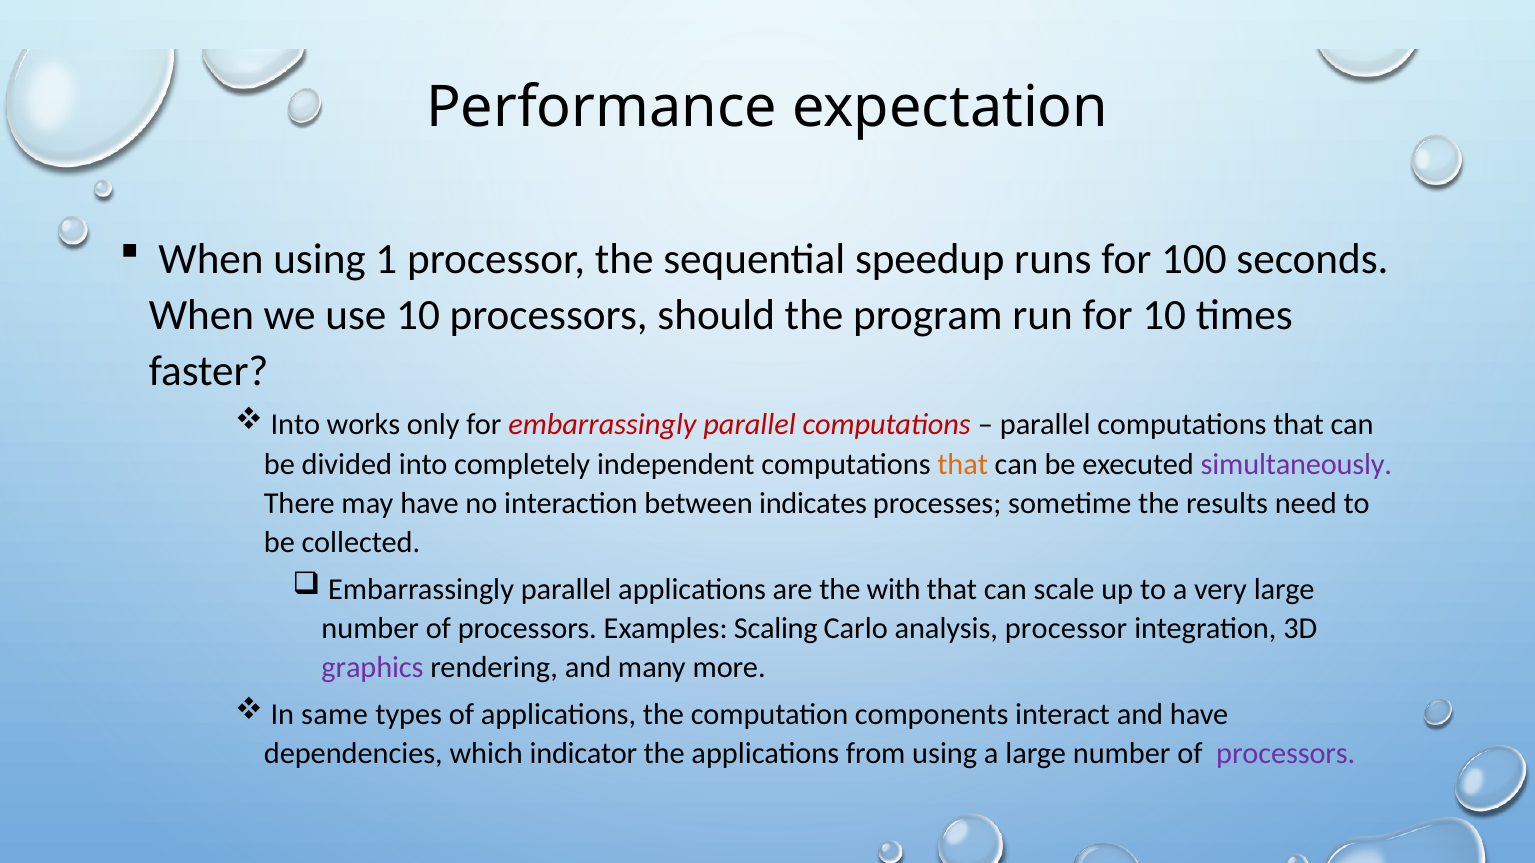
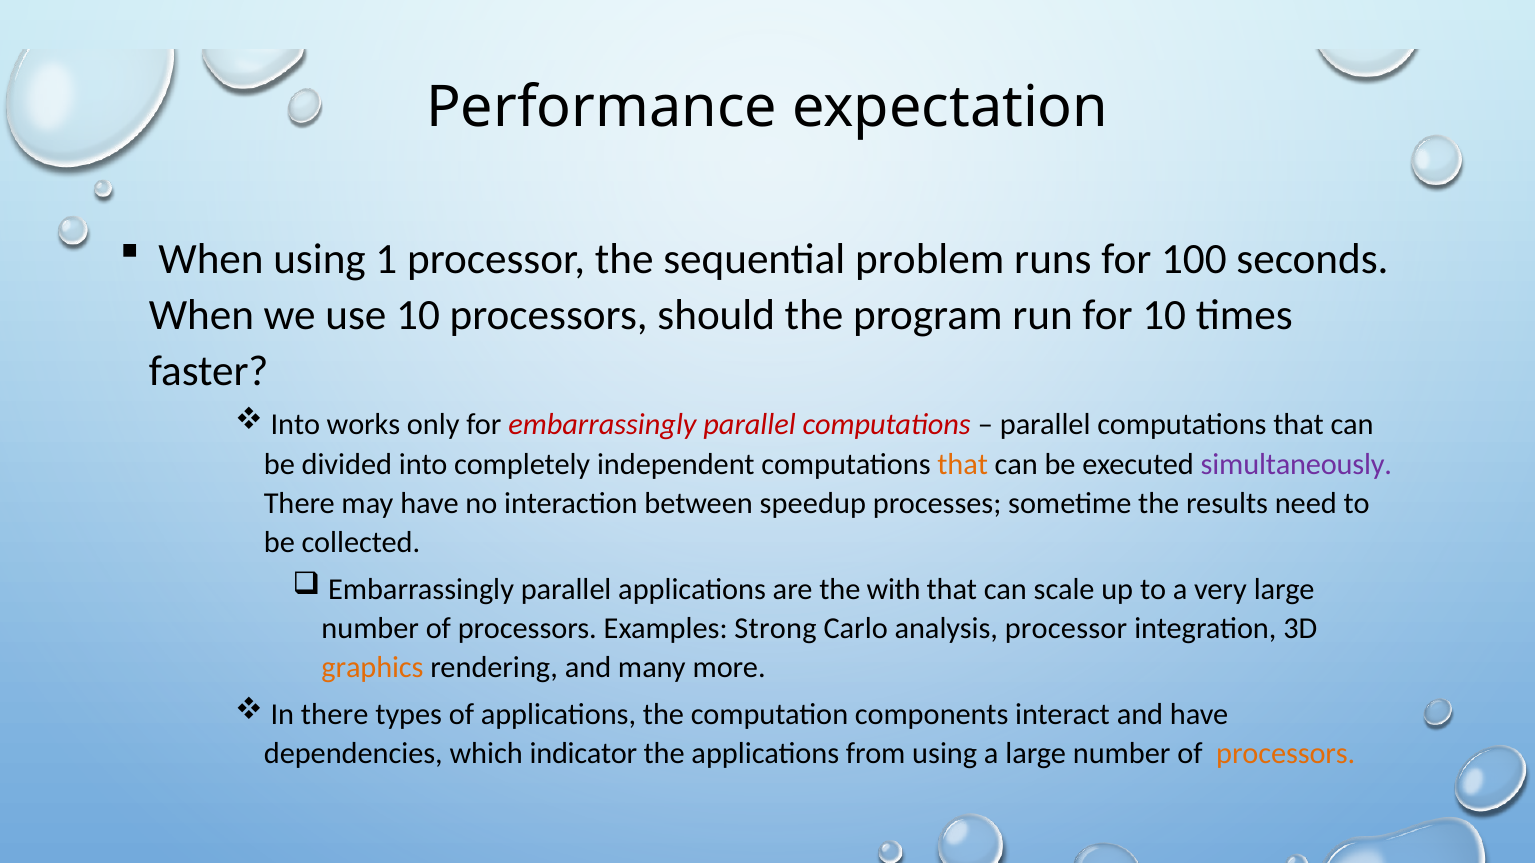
speedup: speedup -> problem (930, 260)
indicates: indicates -> speedup (813, 504)
Scaling: Scaling -> Strong (776, 629)
graphics colour: purple -> orange (372, 668)
In same: same -> there (335, 715)
processors colour: purple -> orange (1286, 754)
